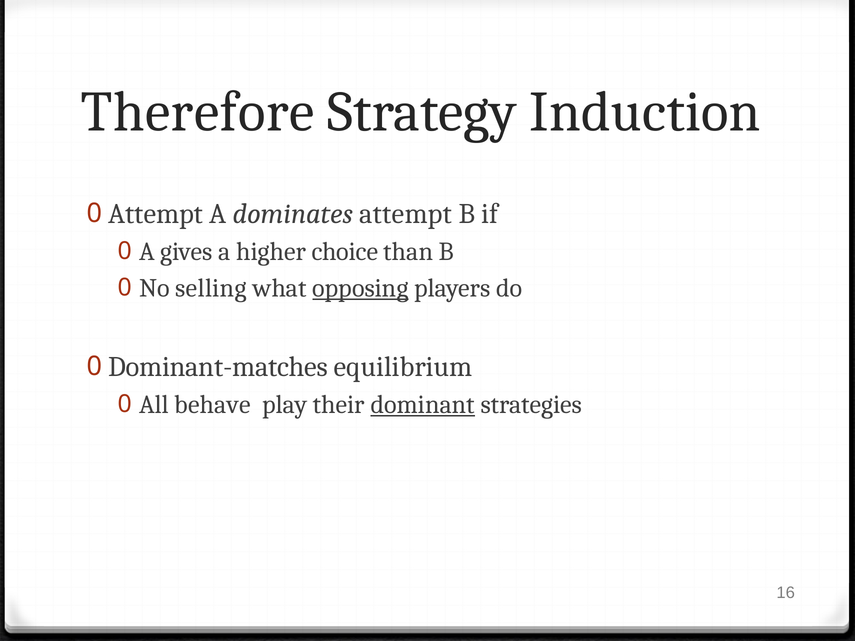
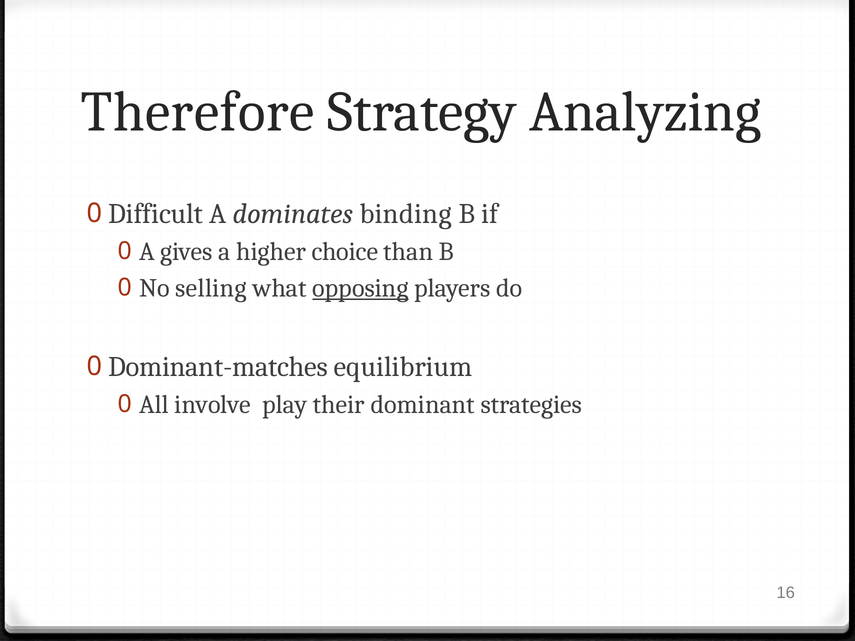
Induction: Induction -> Analyzing (645, 112)
Attempt: Attempt -> Difficult (156, 214)
dominates attempt: attempt -> binding (406, 214)
behave: behave -> involve (213, 405)
dominant underline: present -> none (423, 405)
